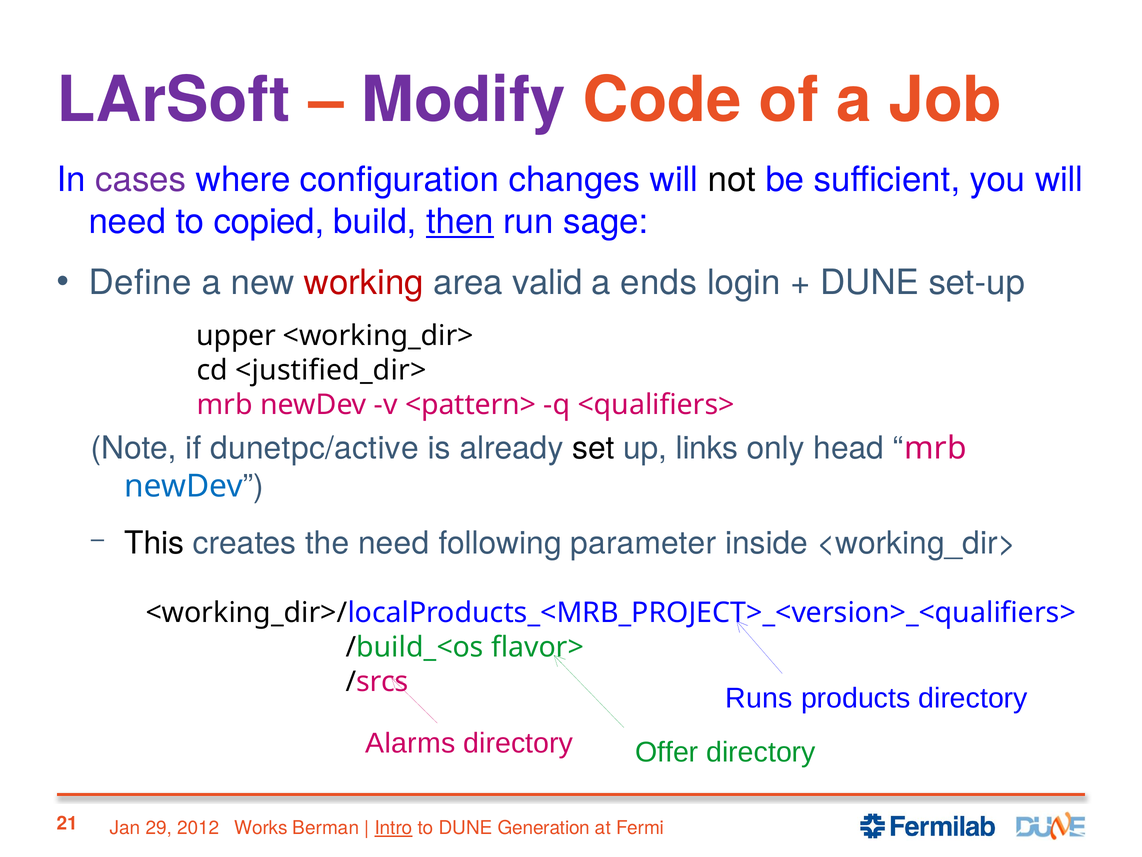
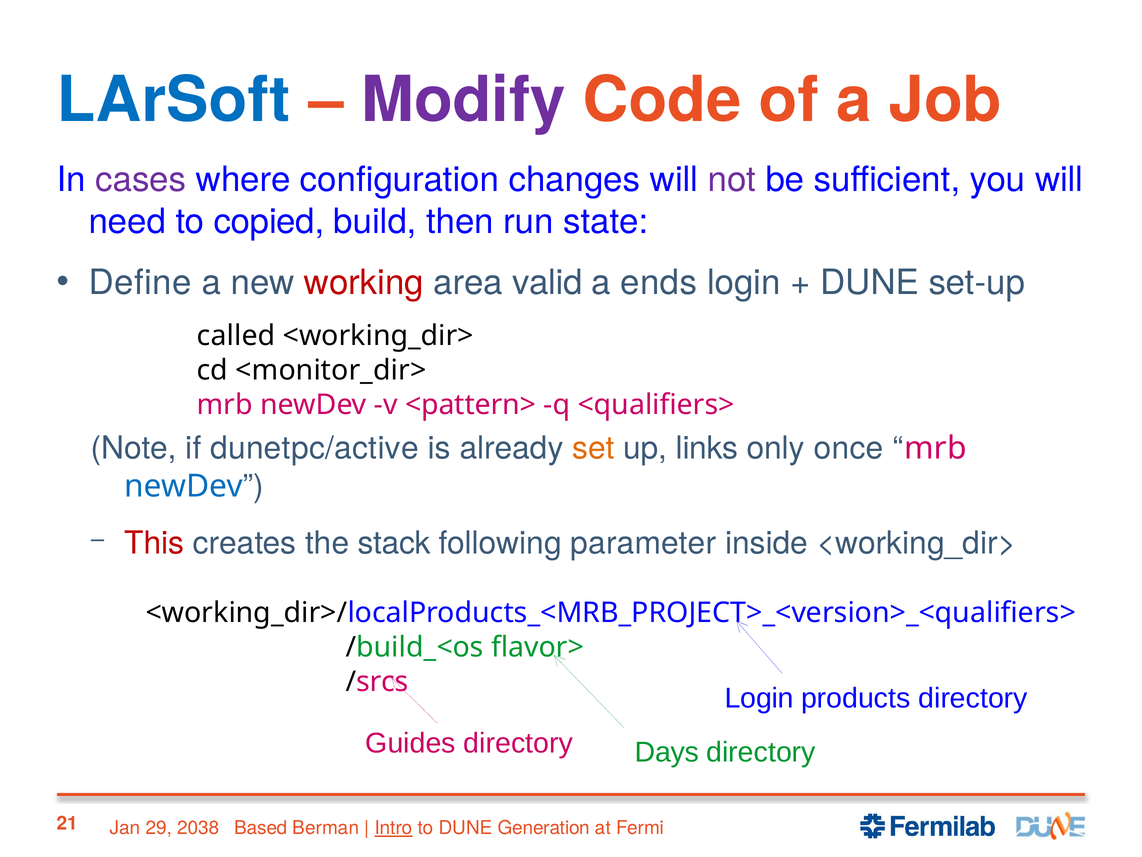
LArSoft colour: purple -> blue (174, 100)
not colour: black -> purple (732, 180)
then underline: present -> none (460, 222)
sage: sage -> state (606, 222)
upper: upper -> called (236, 336)
<justified_dir>: <justified_dir> -> <monitor_dir> (331, 370)
set colour: black -> orange (593, 448)
head: head -> once (849, 448)
This colour: black -> red (154, 543)
the need: need -> stack (394, 543)
/srcs Runs: Runs -> Login (759, 698)
Alarms: Alarms -> Guides (410, 743)
Offer: Offer -> Days (667, 752)
2012: 2012 -> 2038 (198, 828)
Works: Works -> Based (261, 828)
